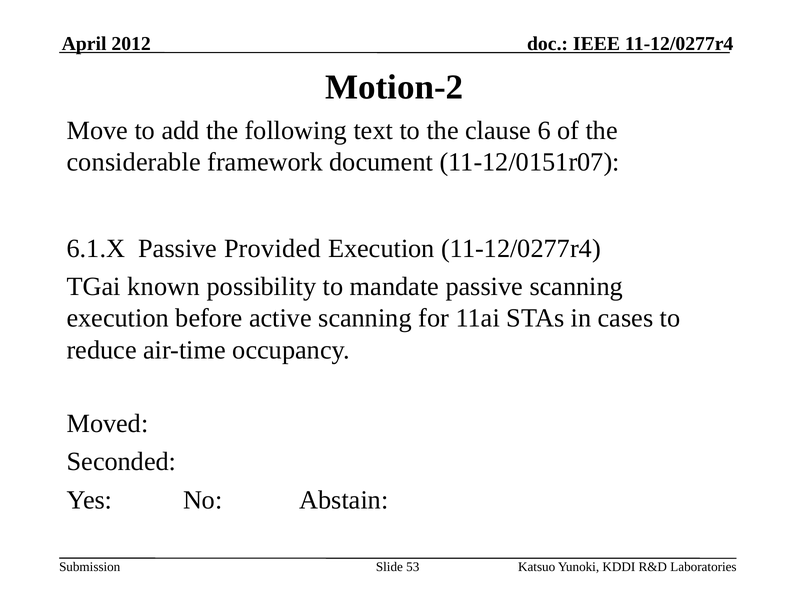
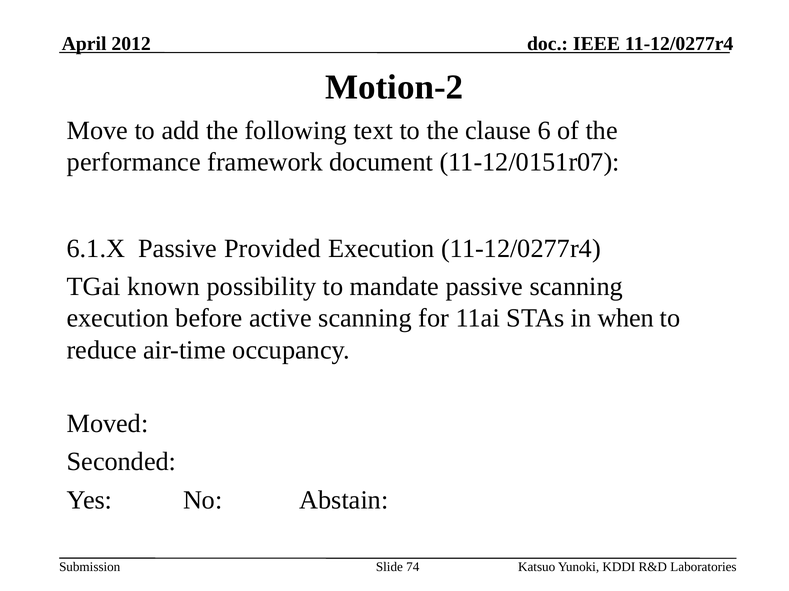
considerable: considerable -> performance (134, 163)
cases: cases -> when (626, 319)
53: 53 -> 74 (413, 568)
